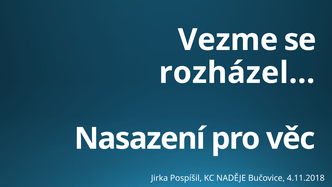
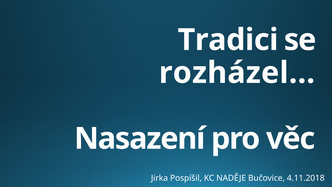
Vezme: Vezme -> Tradici (228, 40)
